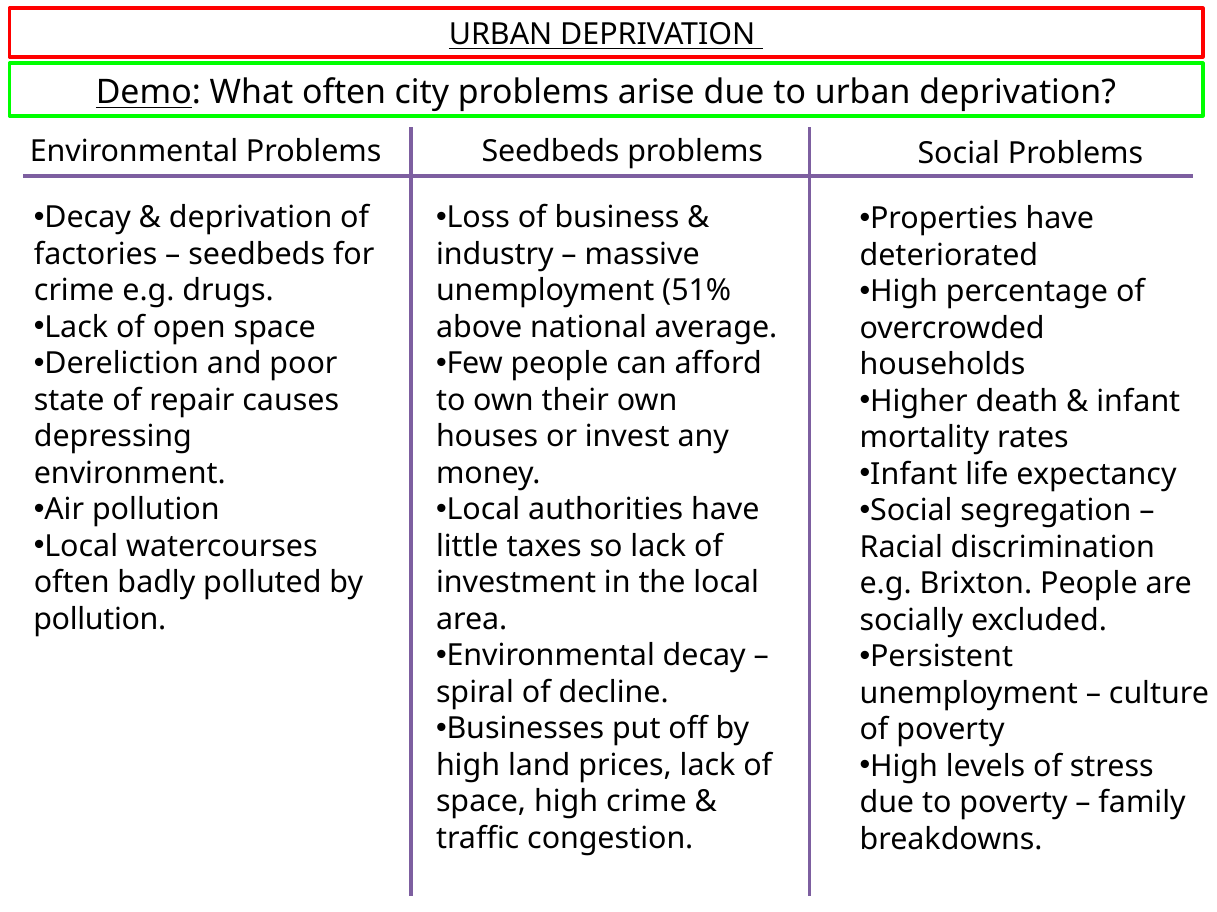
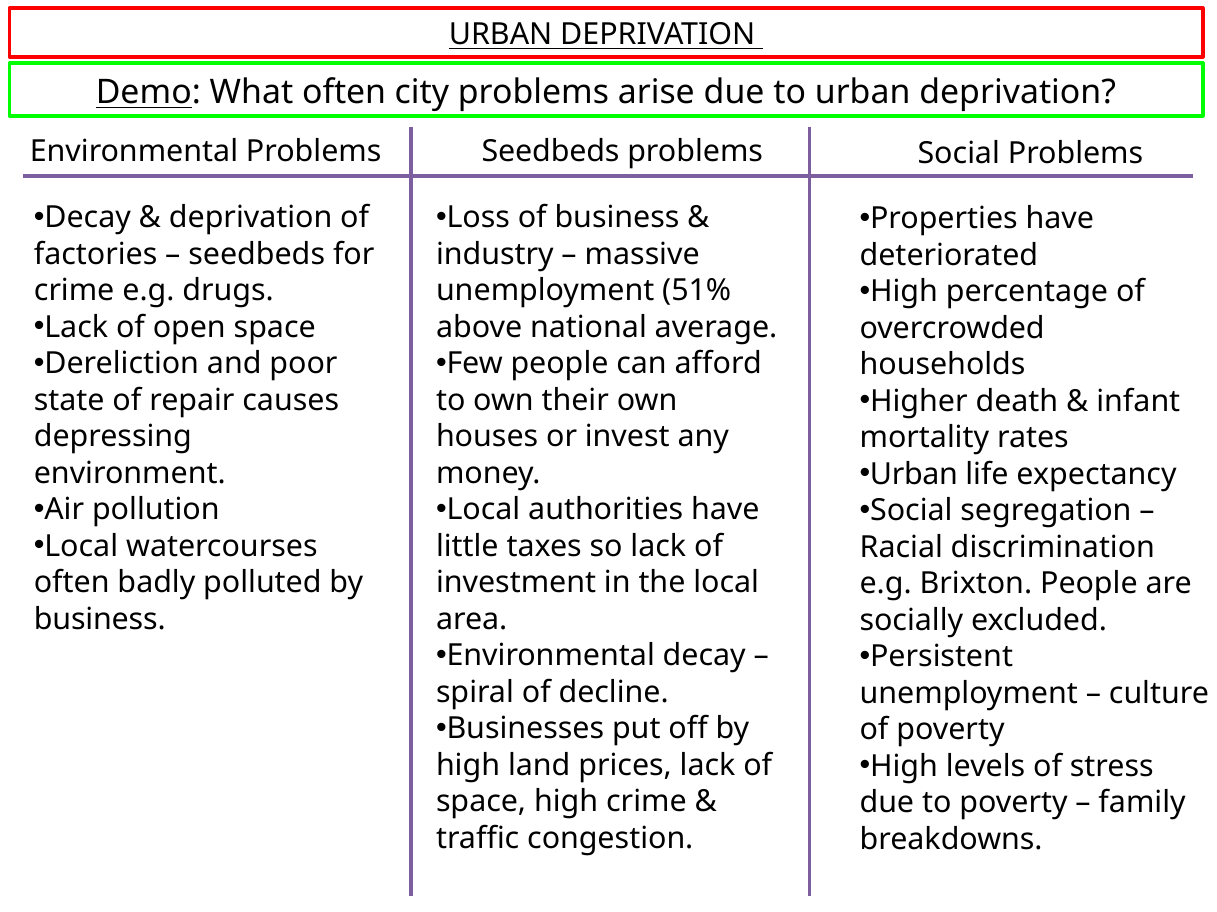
Infant: Infant -> Urban (914, 475)
pollution: pollution -> business (100, 620)
